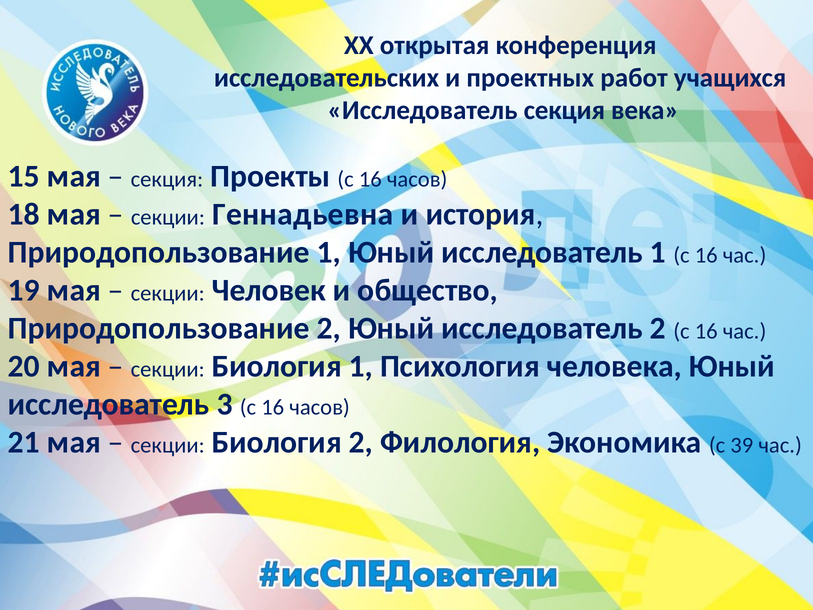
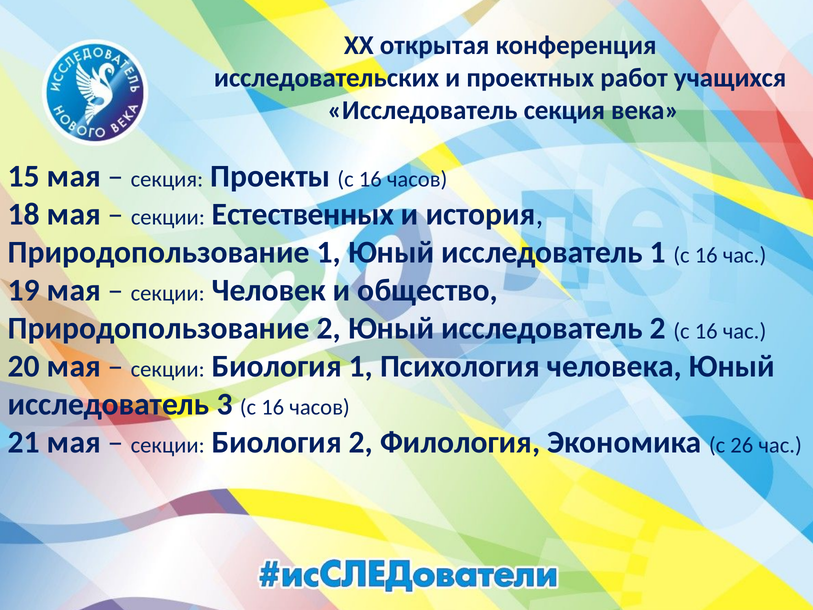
Геннадьевна: Геннадьевна -> Естественных (303, 214)
39: 39 -> 26 (742, 445)
